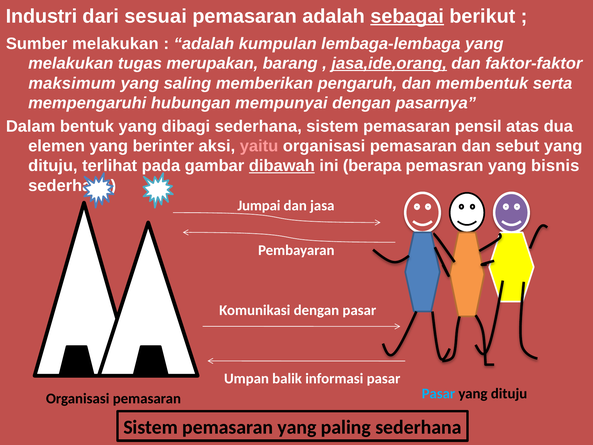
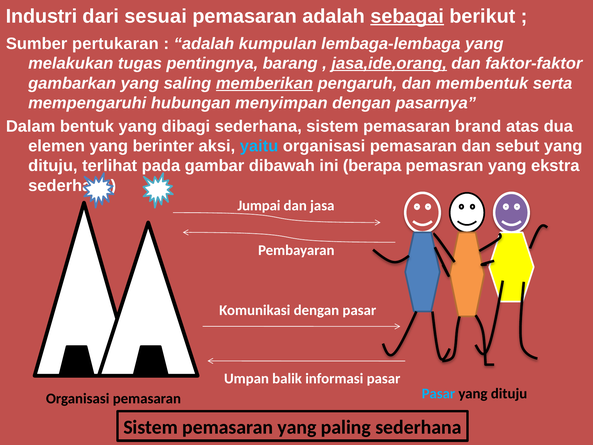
Sumber melakukan: melakukan -> pertukaran (115, 44)
merupakan: merupakan -> pentingnya (212, 63)
maksimum: maksimum -> gambarkan (72, 83)
memberikan underline: none -> present (264, 83)
mempunyai: mempunyai -> menyimpan (281, 103)
pensil: pensil -> brand (478, 126)
yaitu colour: pink -> light blue (259, 146)
dibawah underline: present -> none (282, 166)
bisnis: bisnis -> ekstra (555, 166)
